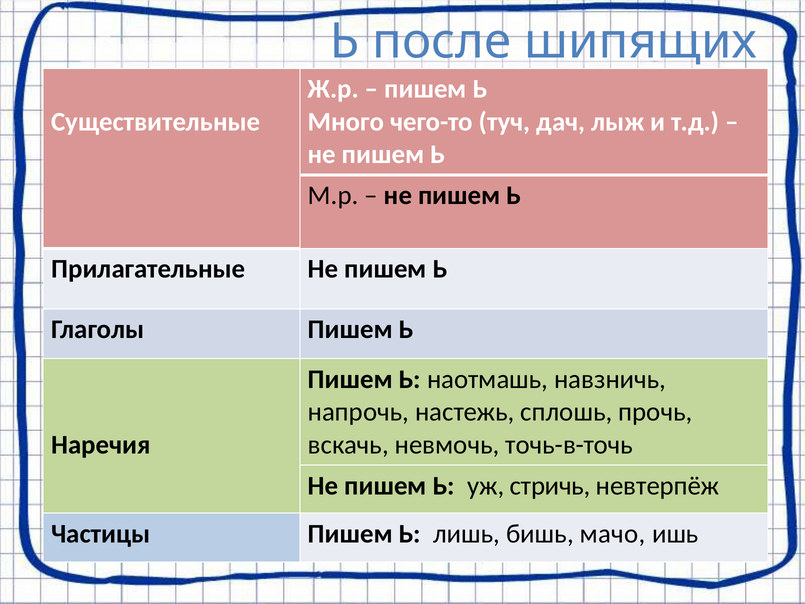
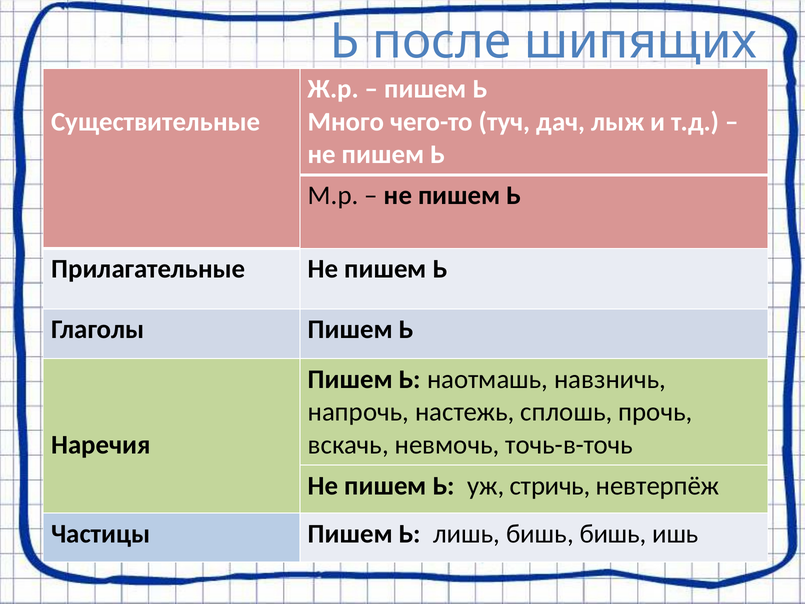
бишь мачо: мачо -> бишь (613, 533)
